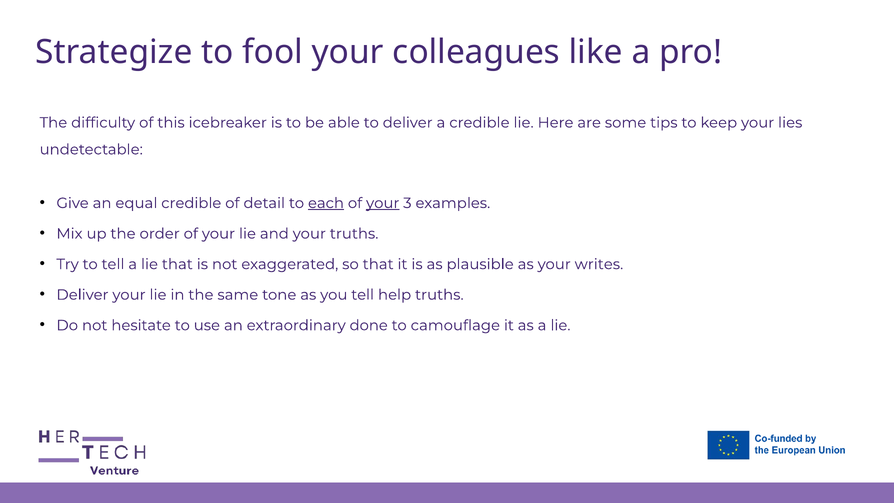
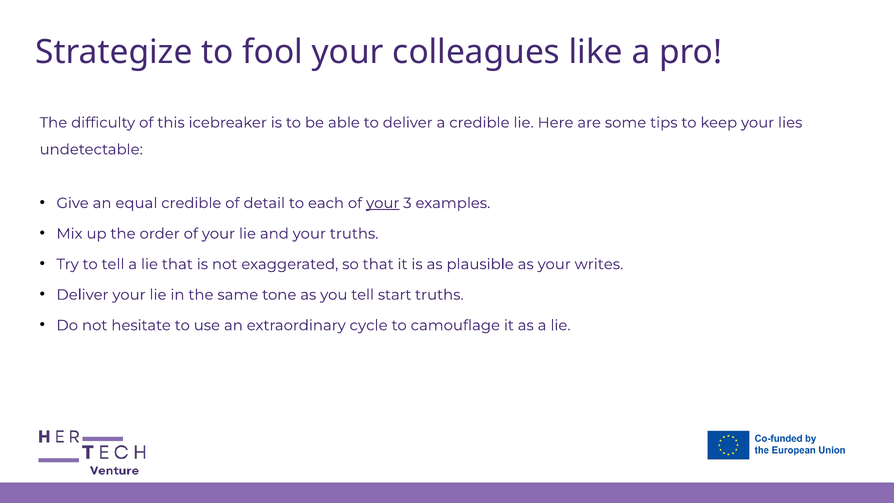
each underline: present -> none (326, 203)
help: help -> start (395, 295)
done: done -> cycle (369, 325)
